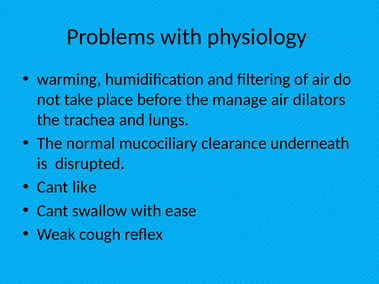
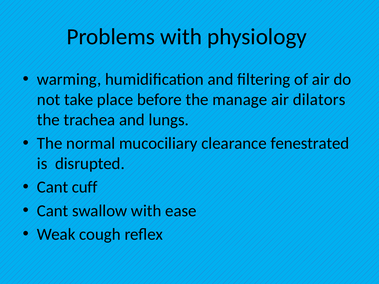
underneath: underneath -> fenestrated (310, 144)
like: like -> cuff (85, 187)
